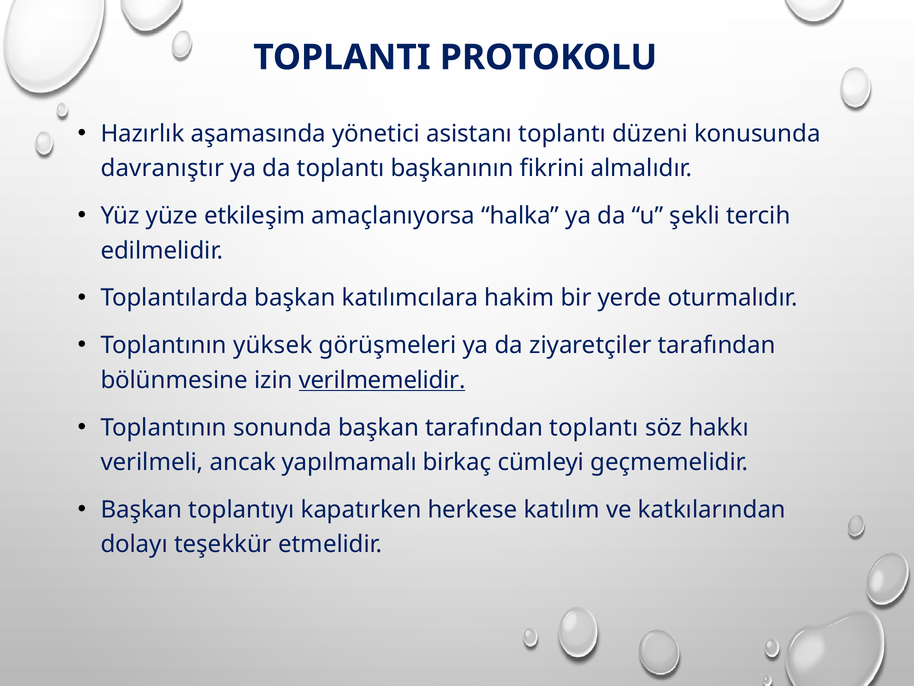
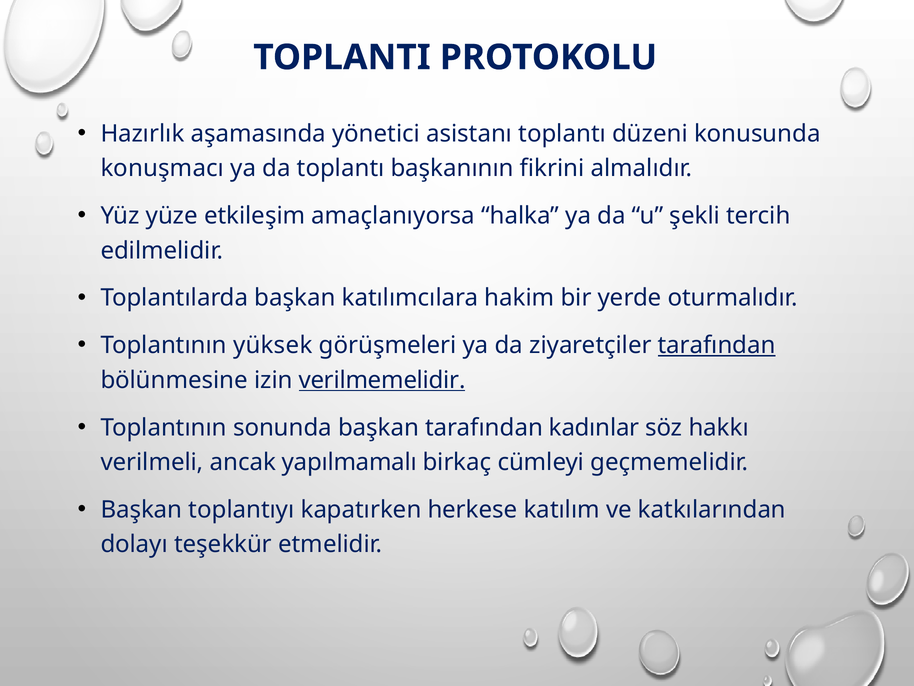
davranıştır: davranıştır -> konuşmacı (162, 168)
tarafından underline: none -> present (717, 345)
tarafından toplantı: toplantı -> kadınlar (594, 427)
